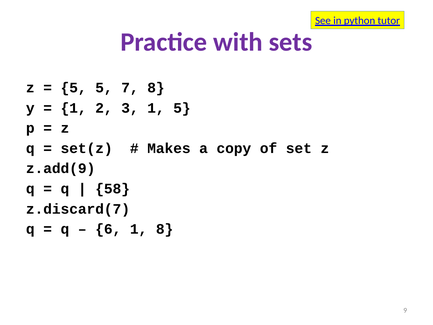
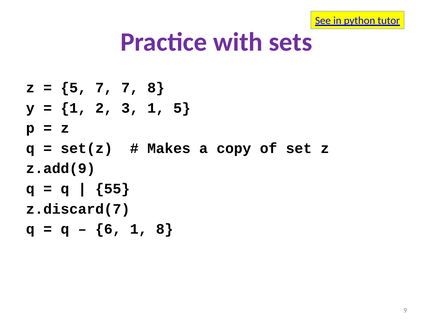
5 5: 5 -> 7 (104, 88)
58: 58 -> 55 (113, 189)
